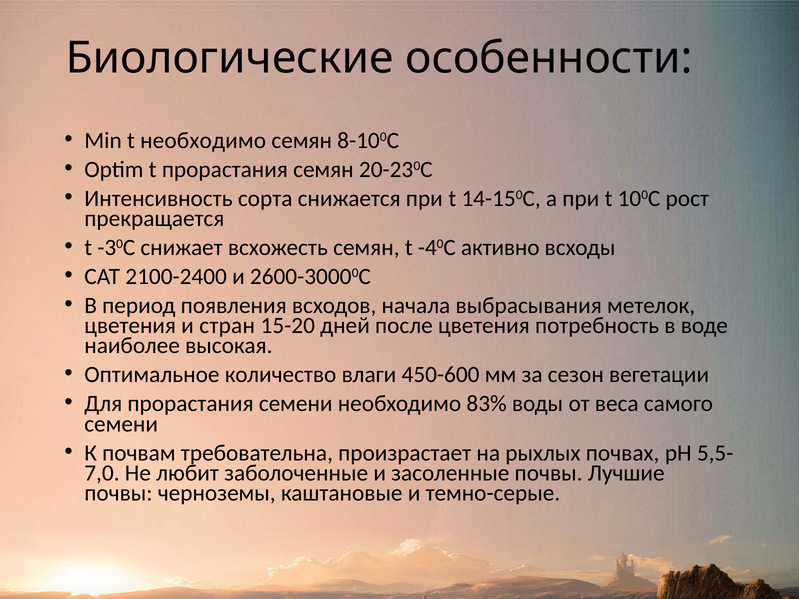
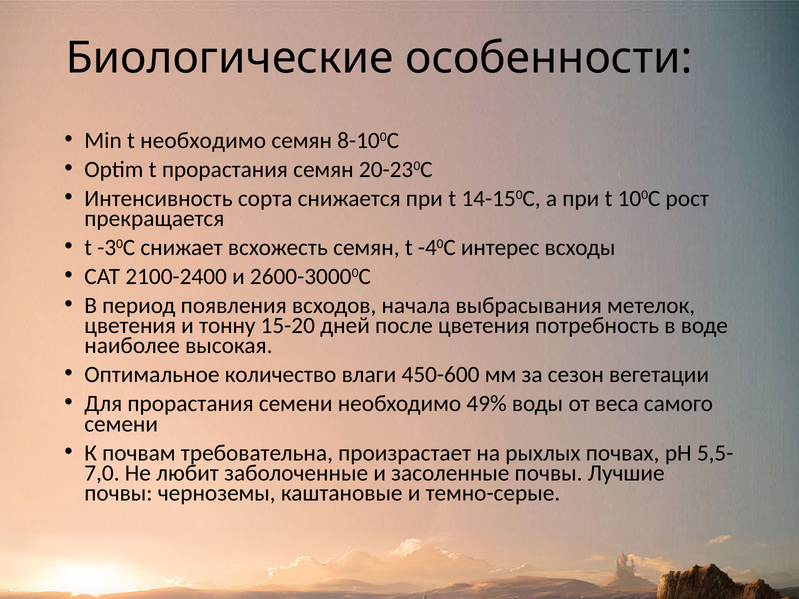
активно: активно -> интерес (500, 248)
стран: стран -> тонну (227, 326)
83%: 83% -> 49% (487, 404)
